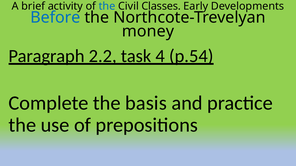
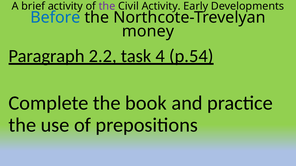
the colour: blue -> purple (107, 6)
Civil Classes: Classes -> Activity (161, 6)
basis: basis -> book (146, 103)
